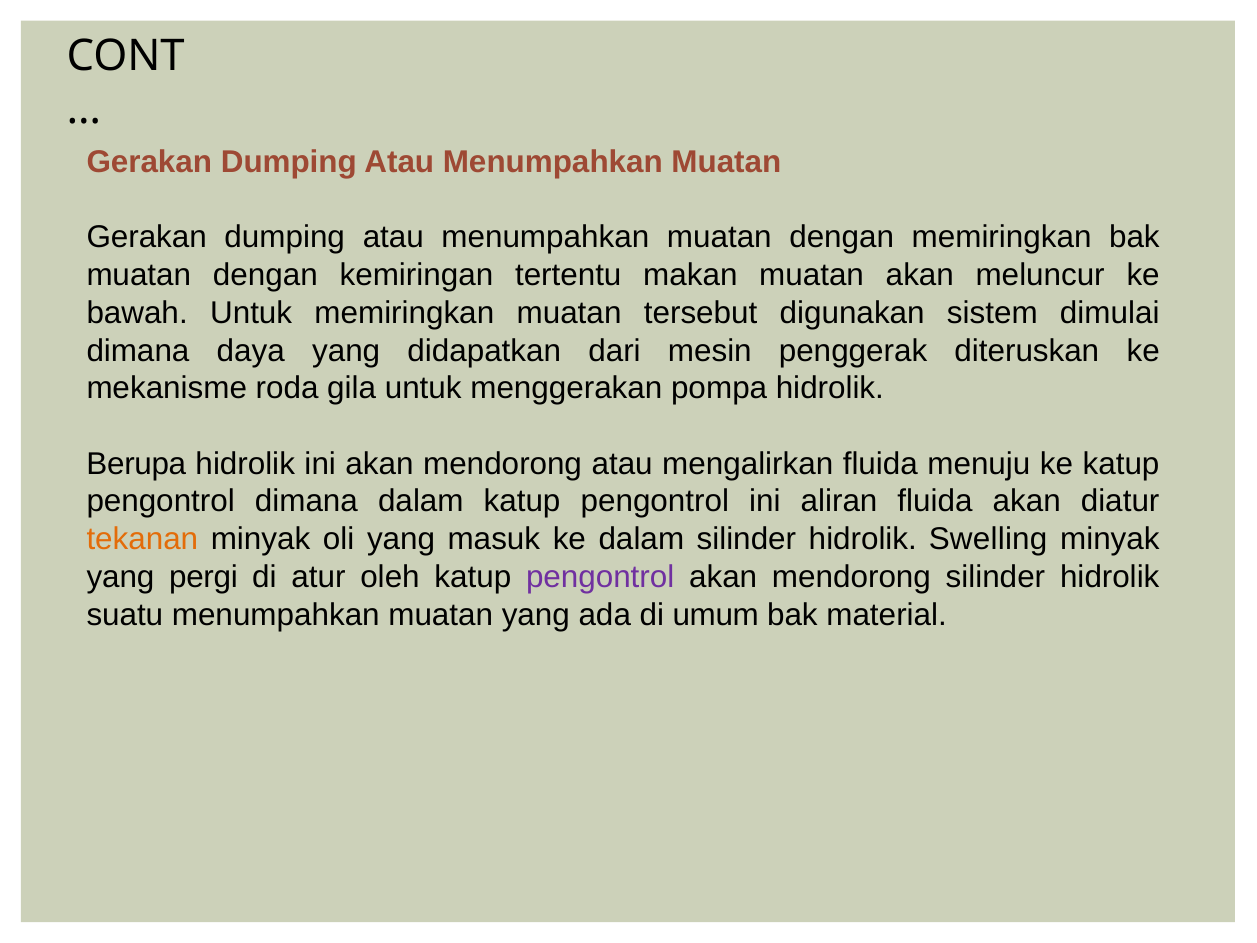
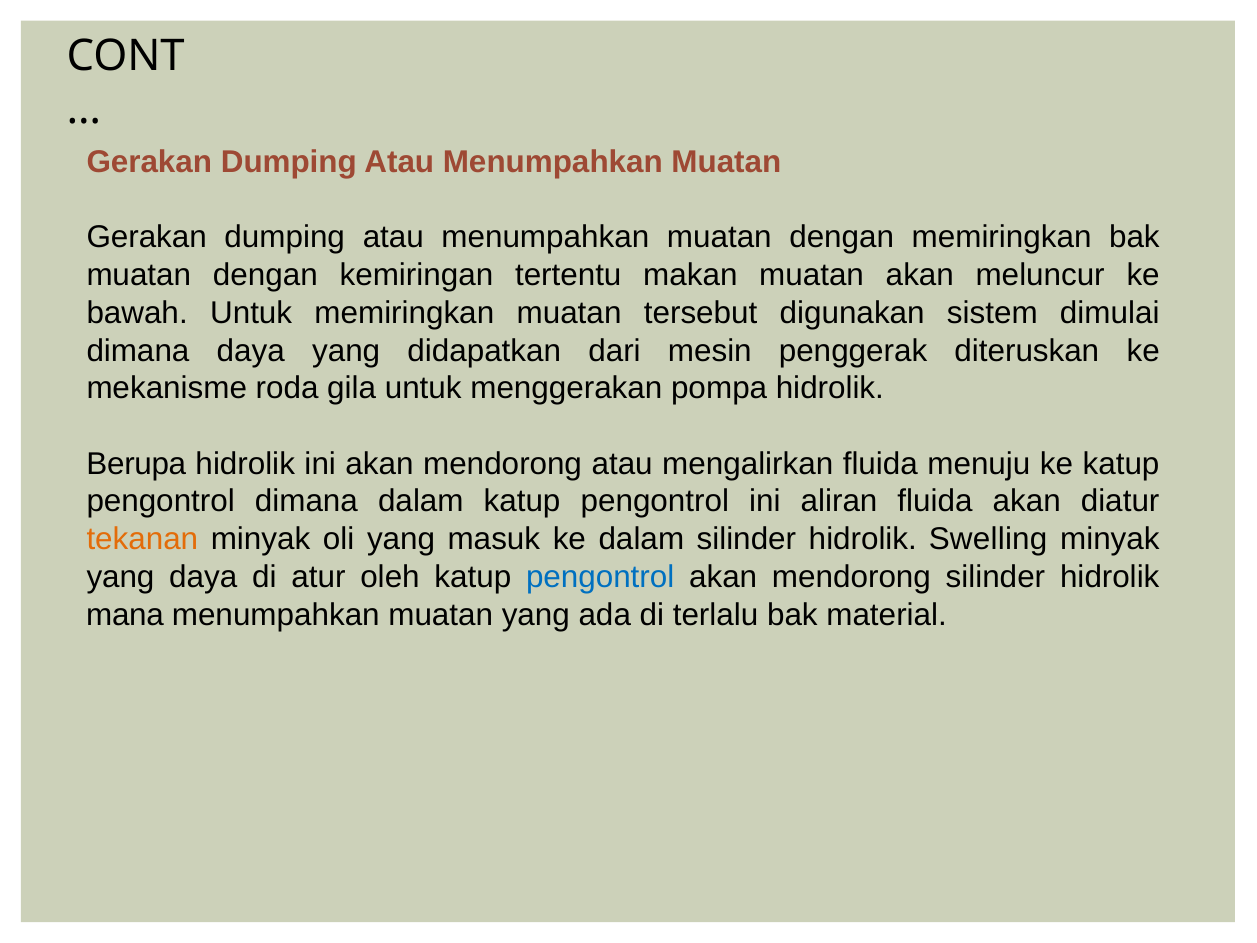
yang pergi: pergi -> daya (203, 577)
pengontrol colour: purple -> blue (600, 577)
suatu: suatu -> mana (125, 615)
umum: umum -> terlalu (716, 615)
